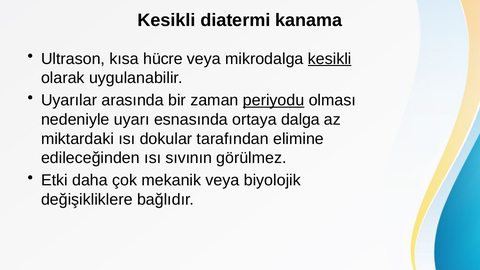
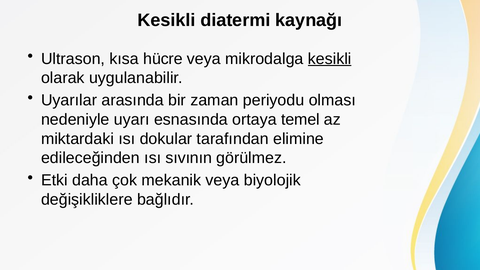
kanama: kanama -> kaynağı (309, 20)
periyodu underline: present -> none (274, 100)
dalga: dalga -> temel (300, 120)
